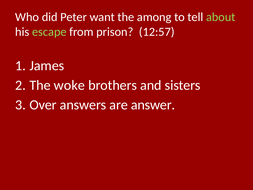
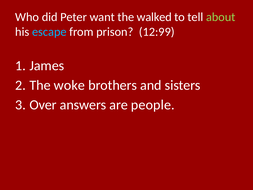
among: among -> walked (154, 17)
escape colour: light green -> light blue (49, 32)
12:57: 12:57 -> 12:99 (157, 32)
answer: answer -> people (153, 105)
